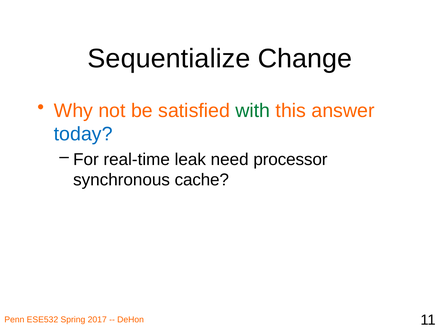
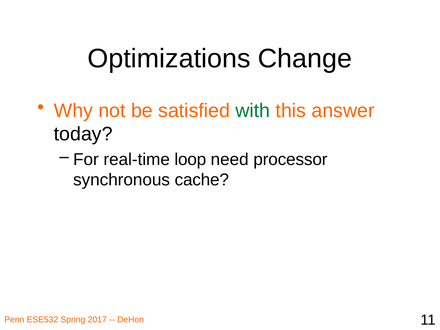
Sequentialize: Sequentialize -> Optimizations (169, 59)
today colour: blue -> black (83, 134)
leak: leak -> loop (190, 159)
